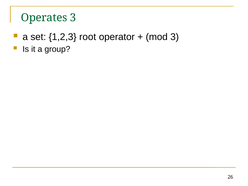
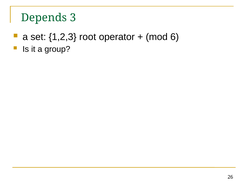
Operates: Operates -> Depends (44, 18)
mod 3: 3 -> 6 (175, 37)
